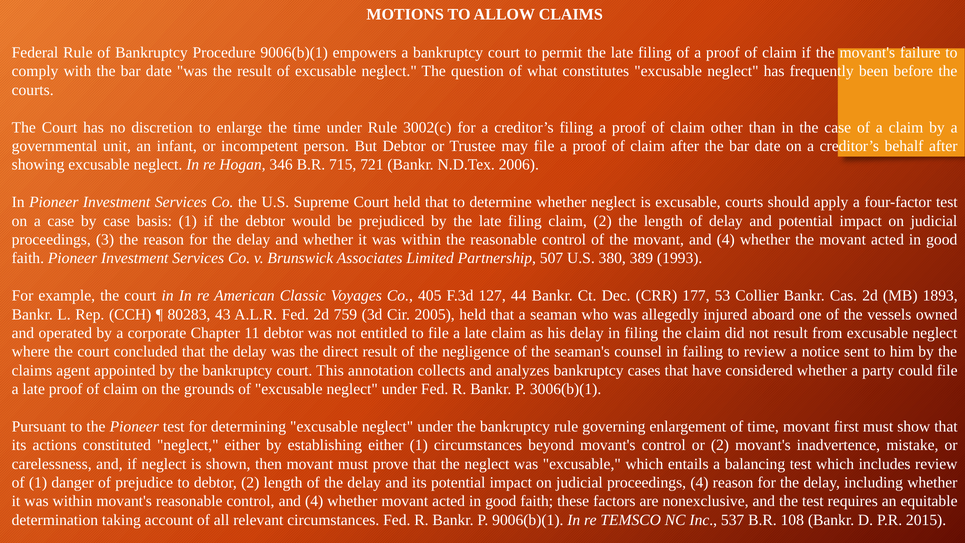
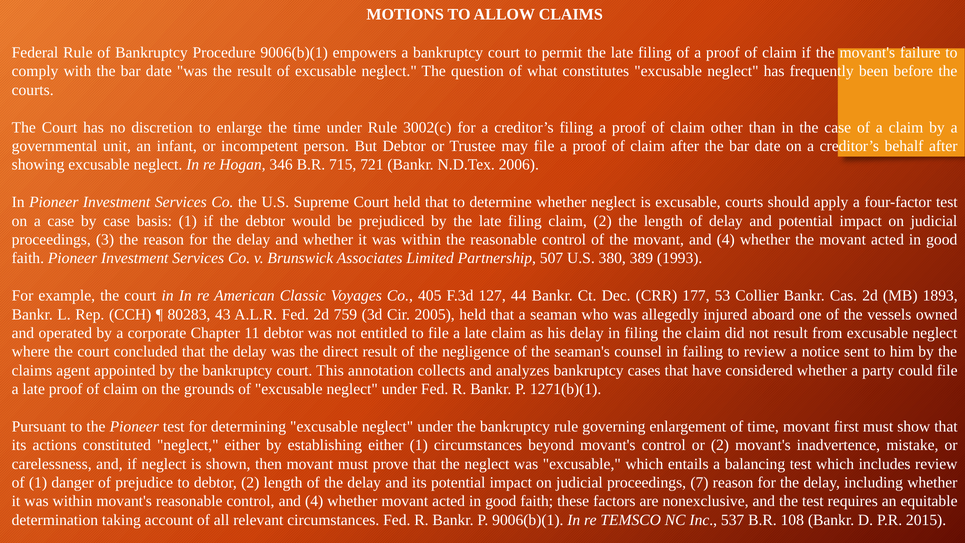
3006(b)(1: 3006(b)(1 -> 1271(b)(1 (566, 389)
proceedings 4: 4 -> 7 (699, 482)
